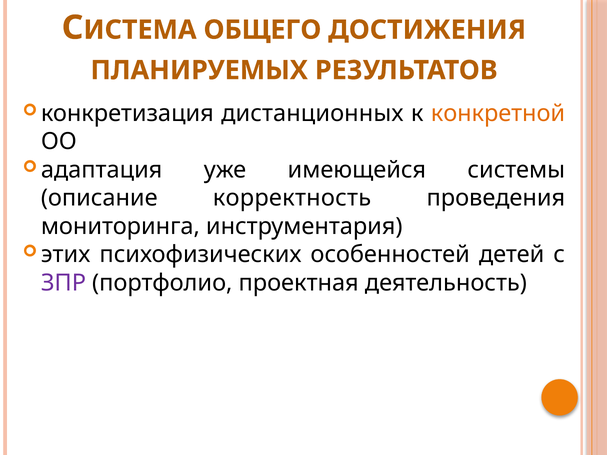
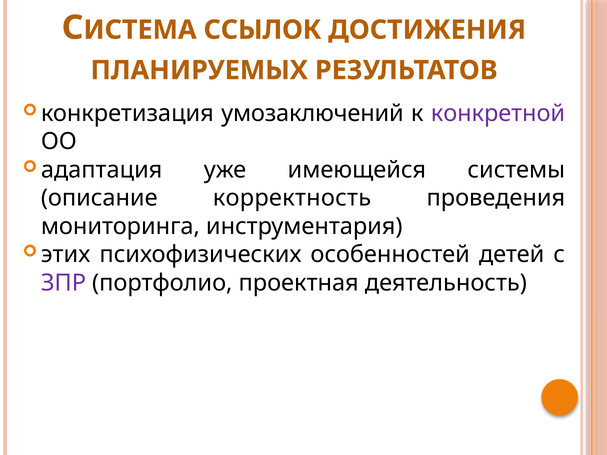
ОБЩЕГО: ОБЩЕГО -> ССЫЛОК (262, 30)
дистанционных: дистанционных -> умозаключений (312, 113)
конкретной colour: orange -> purple (498, 113)
